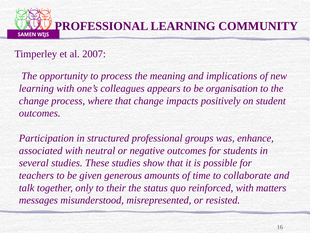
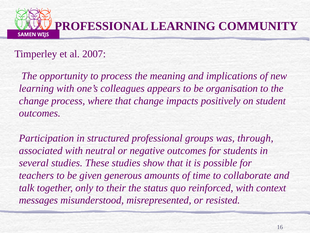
enhance: enhance -> through (255, 138)
matters: matters -> context (271, 187)
